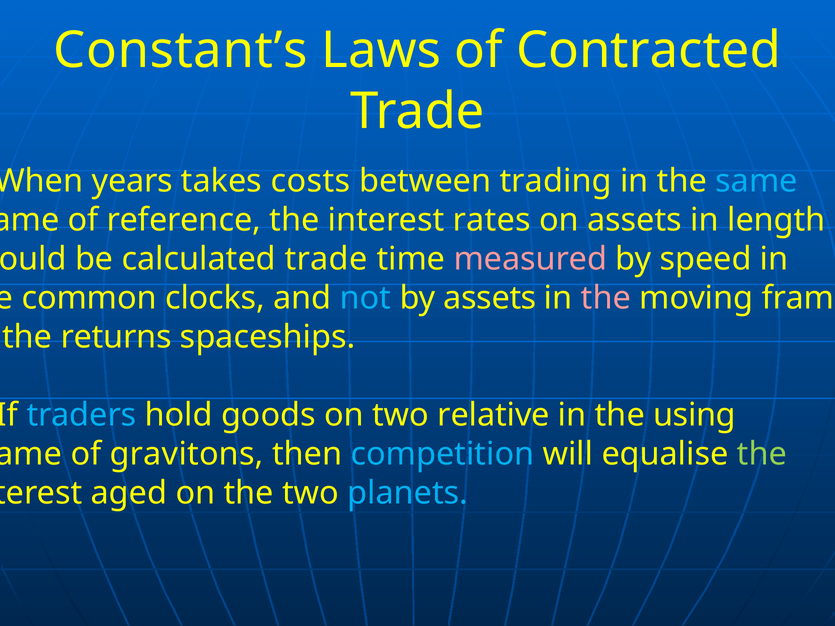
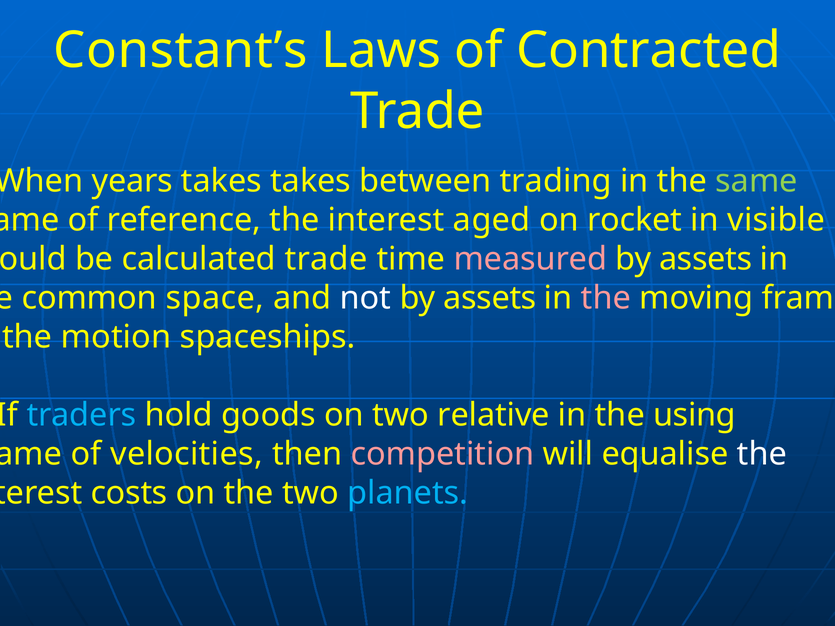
takes costs: costs -> takes (311, 181)
same colour: light blue -> light green (756, 181)
rates: rates -> aged (492, 220)
on assets: assets -> rocket (635, 220)
length: length -> visible (776, 220)
speed: speed -> assets (706, 259)
clocks: clocks -> space (215, 298)
not colour: light blue -> white (365, 298)
returns: returns -> motion (116, 337)
gravitons: gravitons -> velocities (187, 454)
competition colour: light blue -> pink (442, 454)
the colour: light green -> white (762, 454)
aged: aged -> costs (129, 493)
